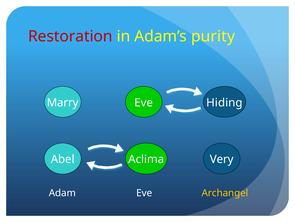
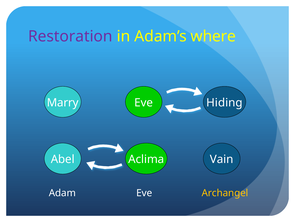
Restoration colour: red -> purple (70, 36)
purity: purity -> where (213, 36)
Very: Very -> Vain (222, 159)
